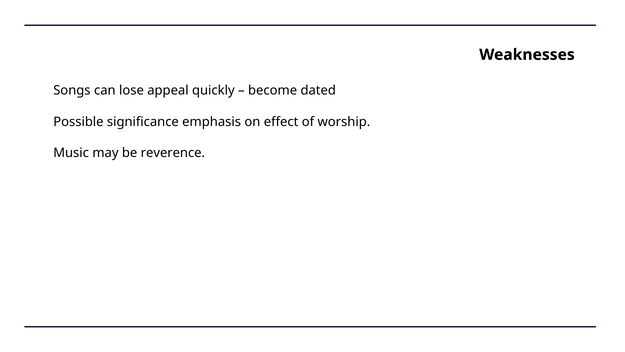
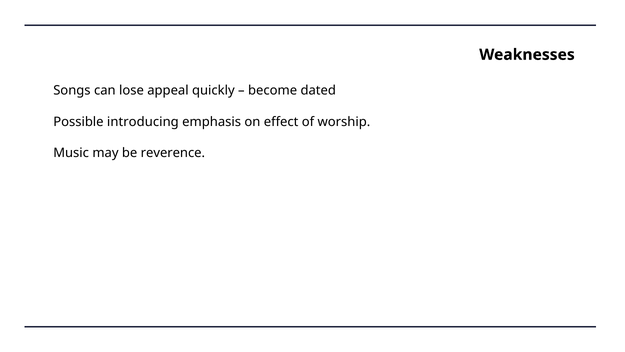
significance: significance -> introducing (143, 122)
